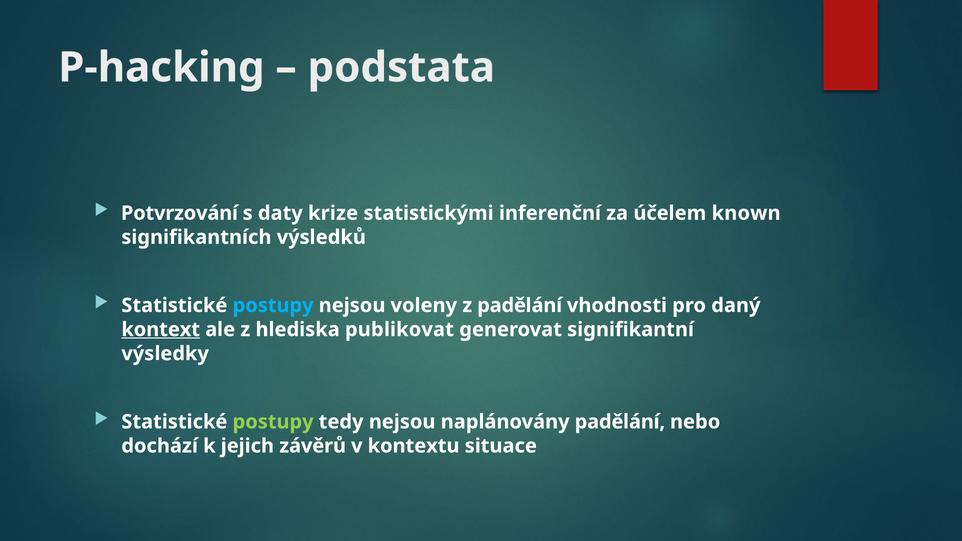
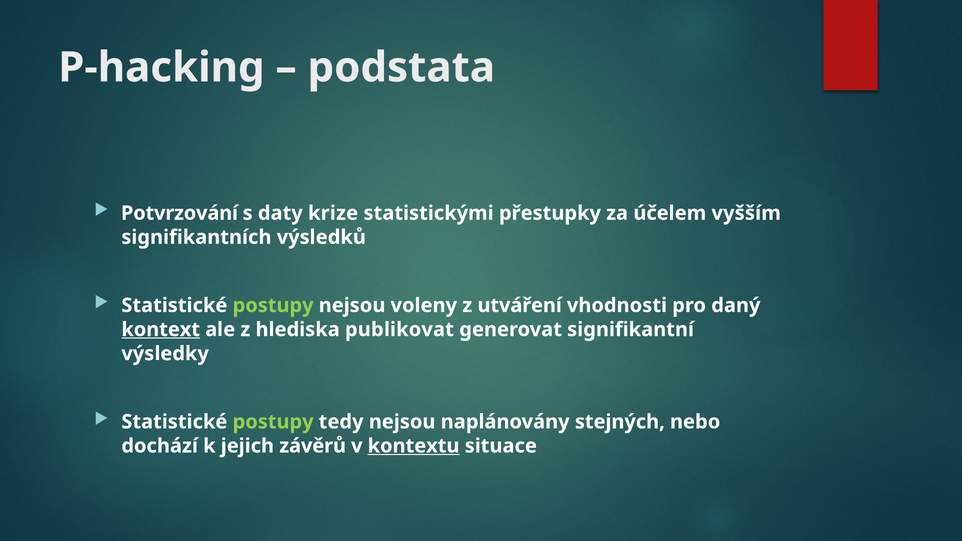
inferenční: inferenční -> přestupky (550, 213)
known: known -> vyšším (746, 213)
postupy colour: light blue -> light green (273, 305)
z padělání: padělání -> utváření (520, 305)
naplánovány padělání: padělání -> stejných (620, 422)
kontextu underline: none -> present (414, 446)
